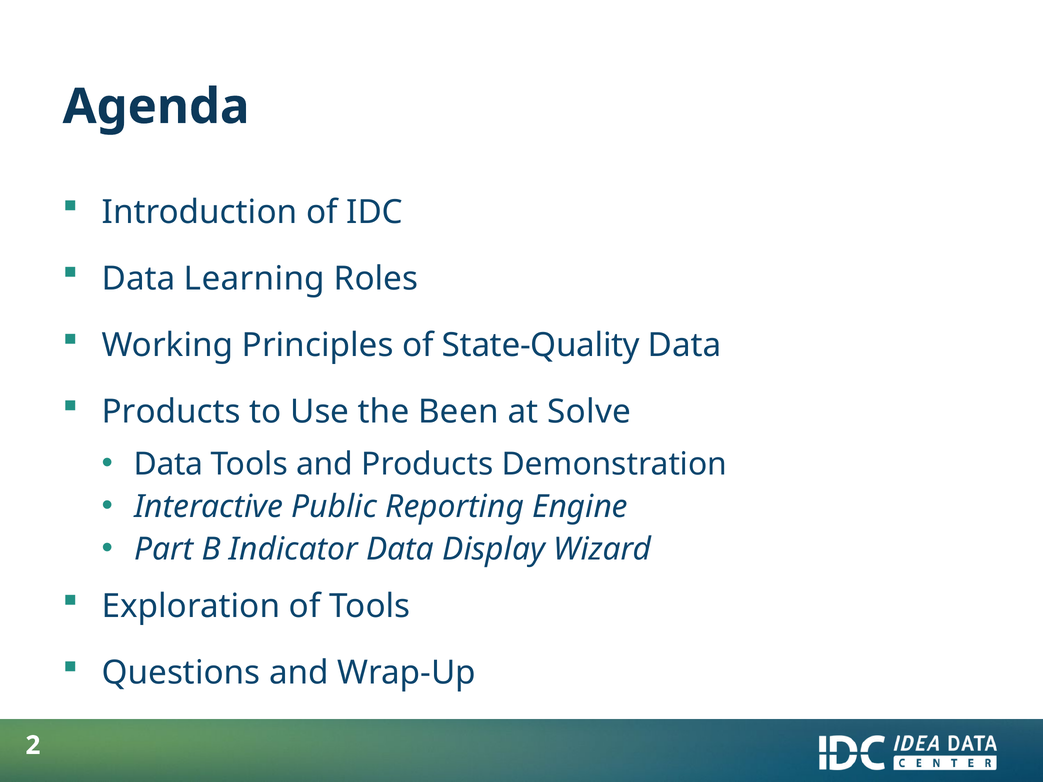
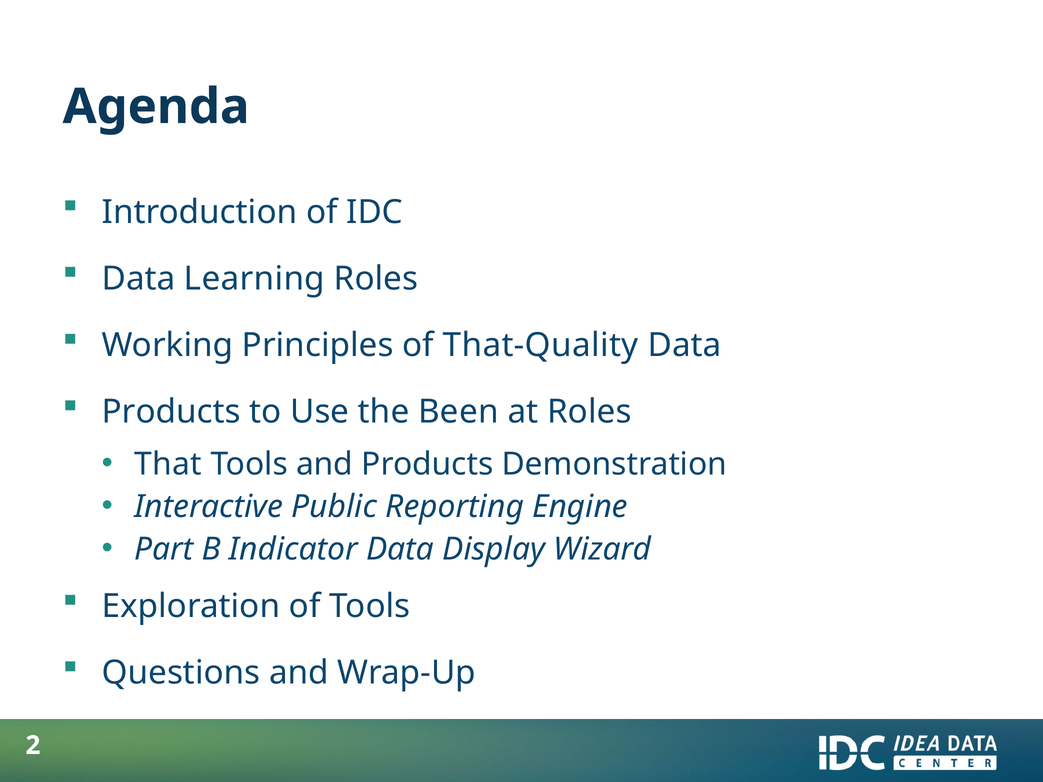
State-Quality: State-Quality -> That-Quality (541, 345)
at Solve: Solve -> Roles (589, 412)
Data: Data -> That (168, 464)
